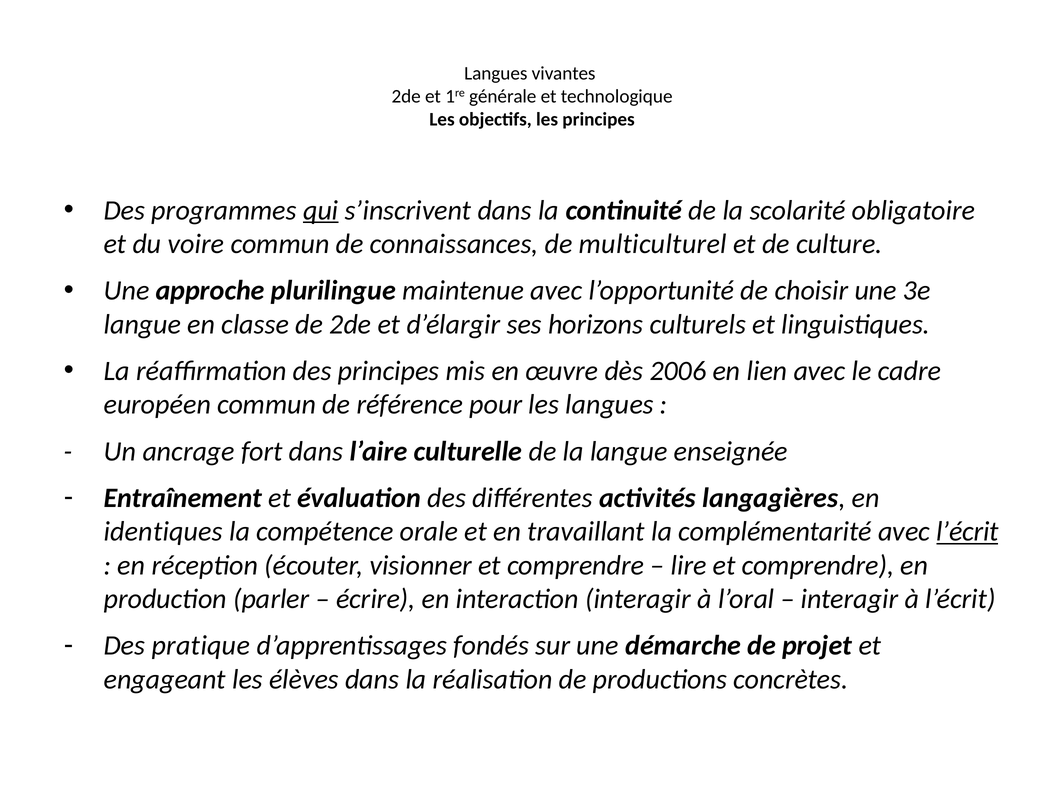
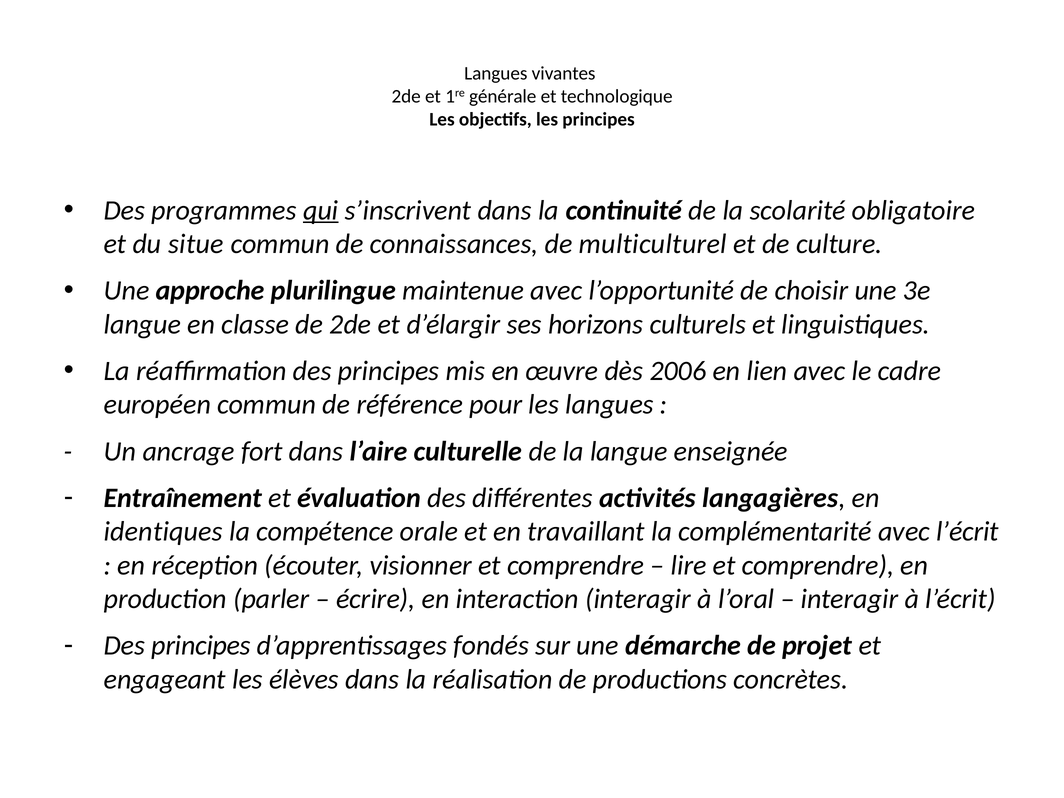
voire: voire -> situe (196, 244)
l’écrit underline: present -> none (967, 532)
pratique: pratique -> principes (201, 646)
